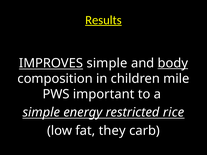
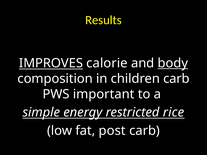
Results underline: present -> none (103, 20)
IMPROVES simple: simple -> calorie (107, 63)
children mile: mile -> carb (176, 79)
they: they -> post (112, 131)
